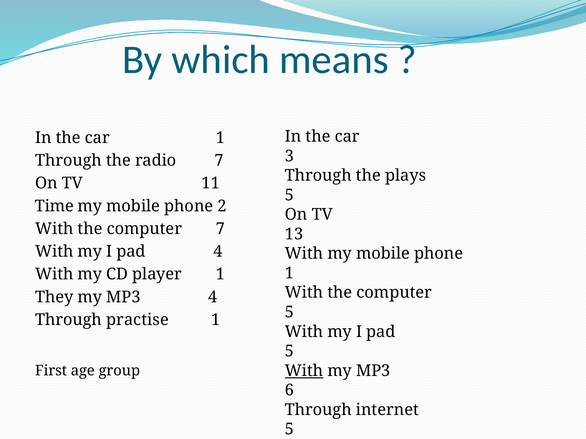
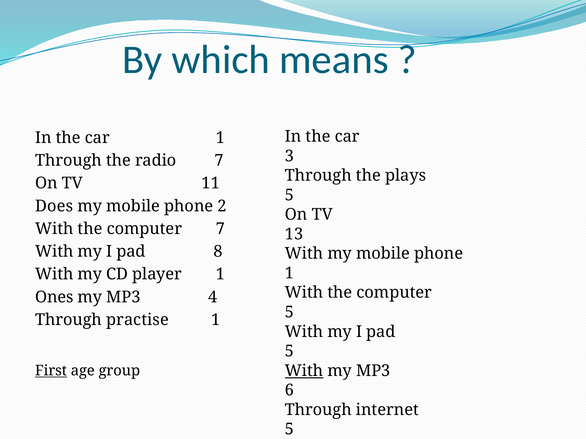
Time: Time -> Does (54, 206)
pad 4: 4 -> 8 (218, 252)
They: They -> Ones (54, 297)
First underline: none -> present (51, 371)
